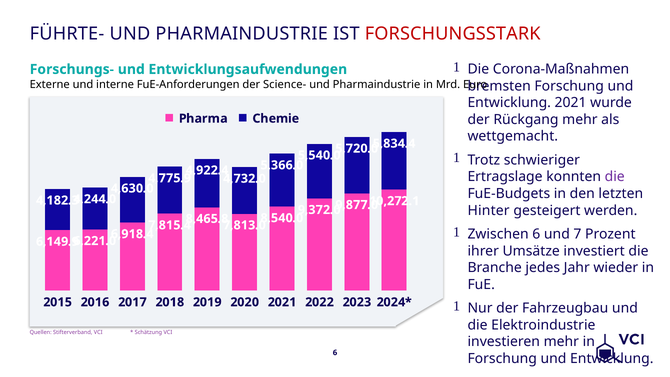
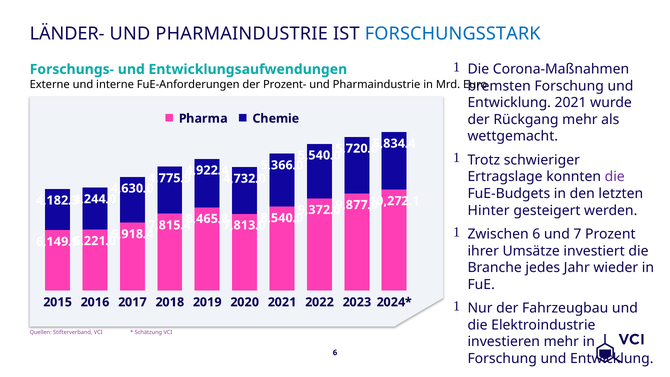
FÜHRTE-: FÜHRTE- -> LÄNDER- (67, 34)
FORSCHUNGSSTARK colour: red -> blue (453, 34)
Science-: Science- -> Prozent- (285, 84)
